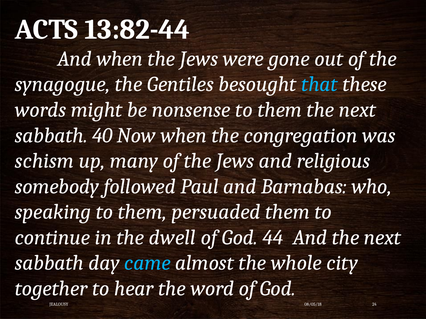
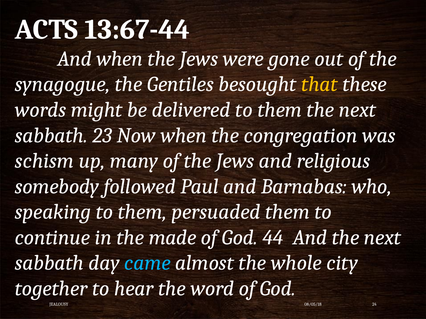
13:82-44: 13:82-44 -> 13:67-44 (137, 30)
that colour: light blue -> yellow (319, 84)
nonsense: nonsense -> delivered (191, 110)
40: 40 -> 23 (102, 136)
dwell: dwell -> made (173, 238)
